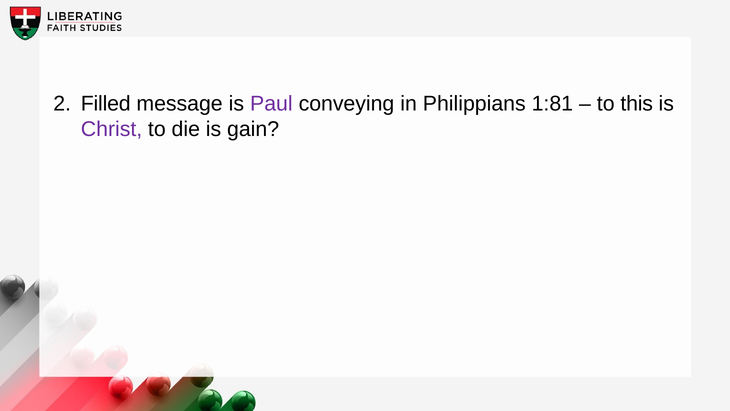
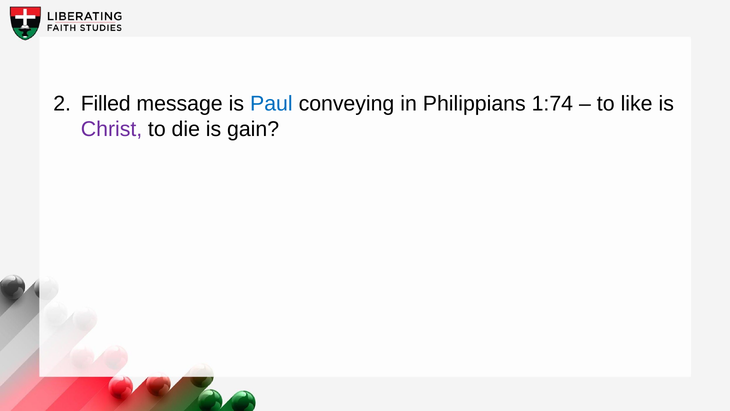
Paul colour: purple -> blue (271, 104)
1:81: 1:81 -> 1:74 (552, 104)
this: this -> like (637, 104)
